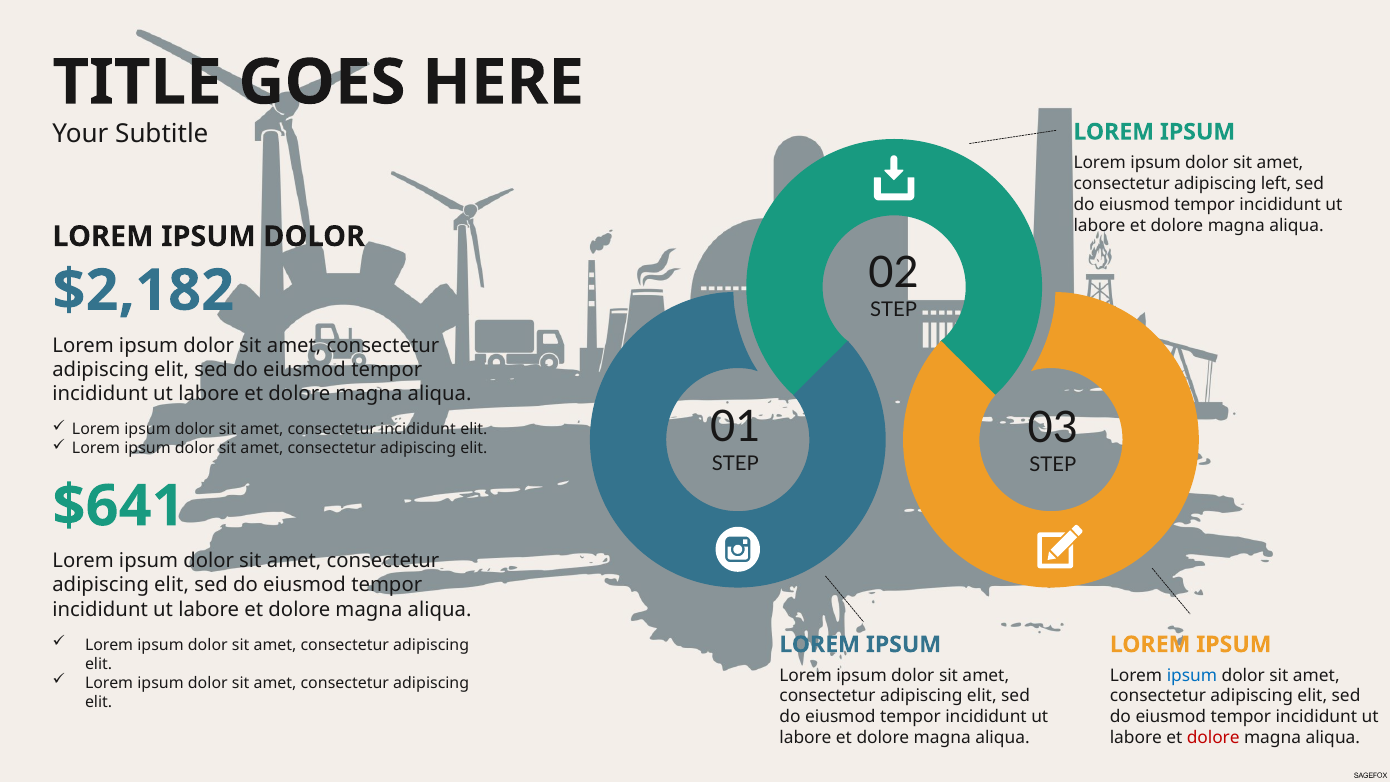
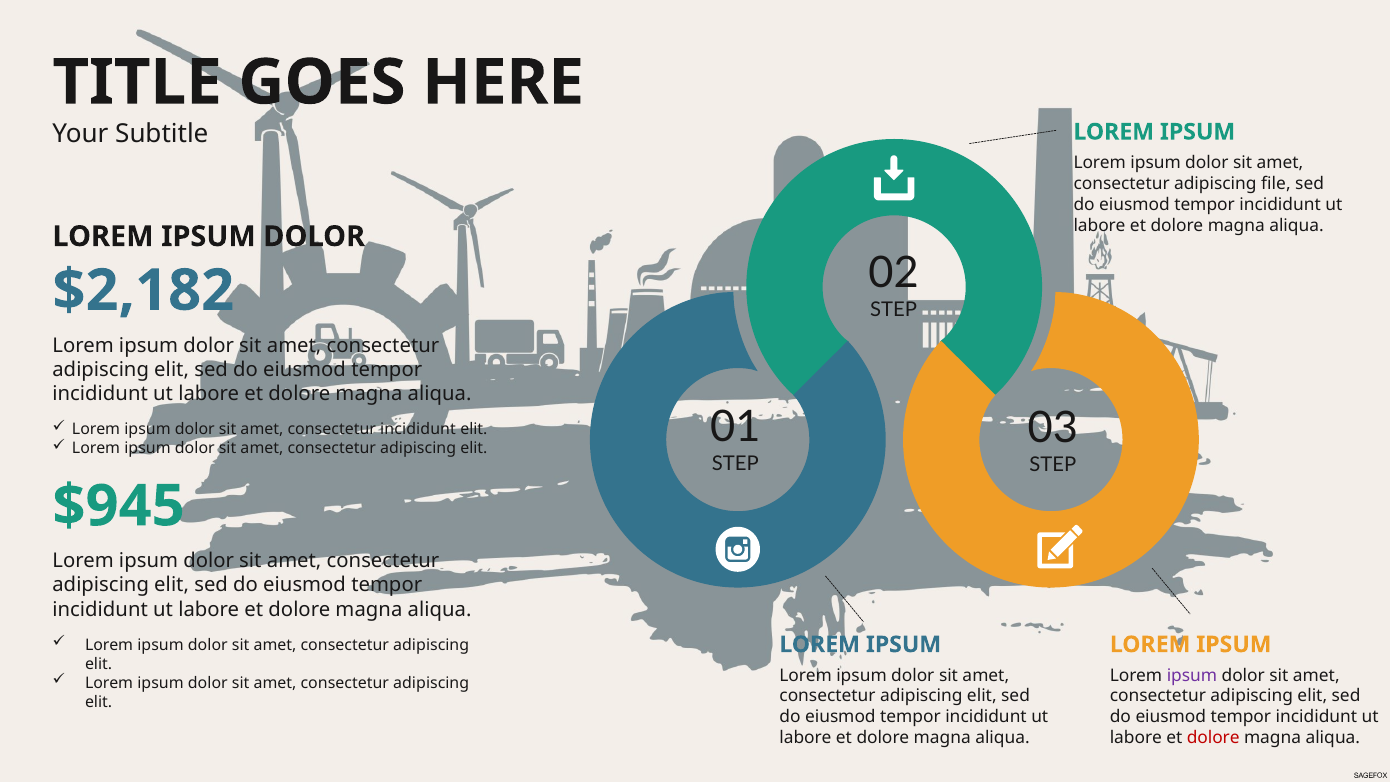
left: left -> file (1276, 184)
$641: $641 -> $945 (119, 506)
ipsum colour: blue -> purple (1192, 675)
